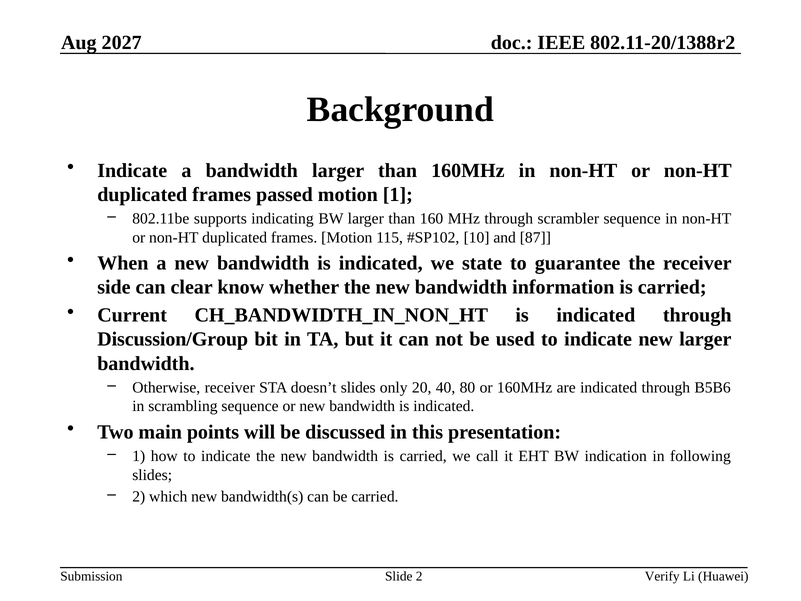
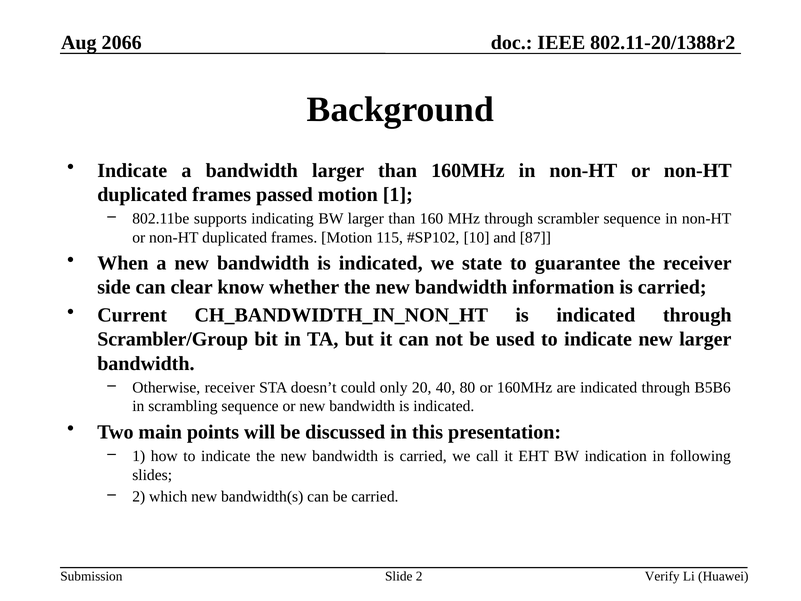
2027: 2027 -> 2066 (122, 43)
Discussion/Group: Discussion/Group -> Scrambler/Group (173, 339)
doesn’t slides: slides -> could (358, 387)
